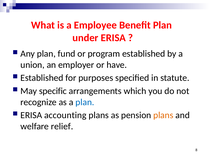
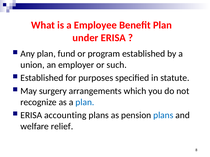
have: have -> such (117, 65)
specific: specific -> surgery (53, 91)
plans colour: orange -> blue (163, 116)
